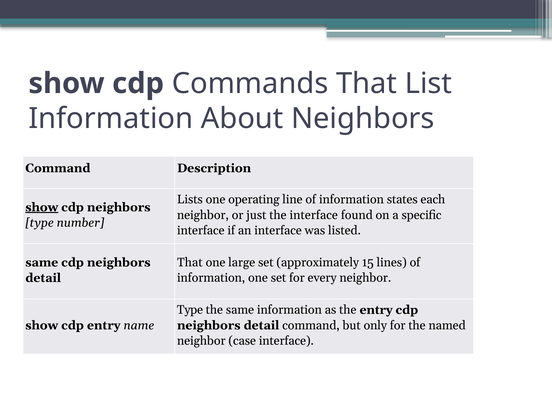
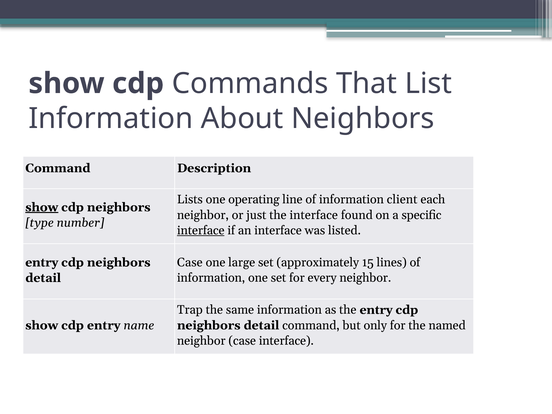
states: states -> client (402, 199)
interface underline: none -> present (201, 230)
same: same -> entry (42, 262)
That: That -> Case (190, 262)
Type: Type -> Trap (190, 310)
